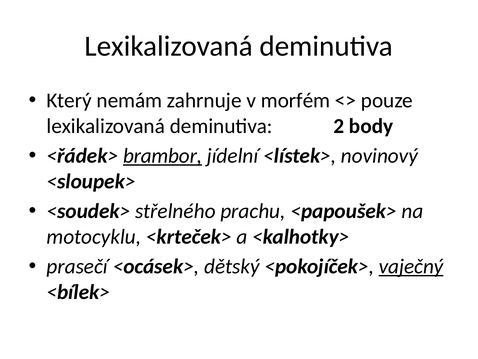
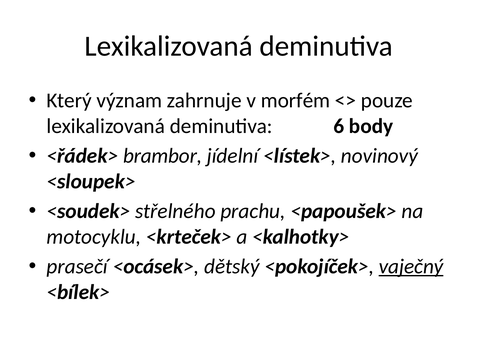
nemám: nemám -> význam (129, 100)
2: 2 -> 6 (339, 126)
brambor underline: present -> none (163, 156)
